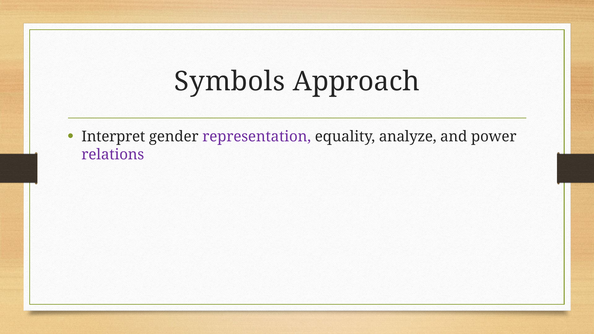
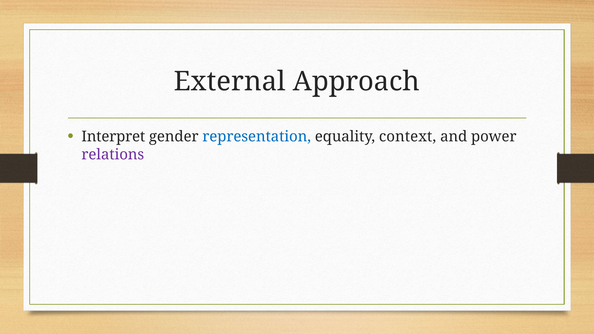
Symbols: Symbols -> External (230, 82)
representation colour: purple -> blue (257, 137)
analyze: analyze -> context (408, 137)
